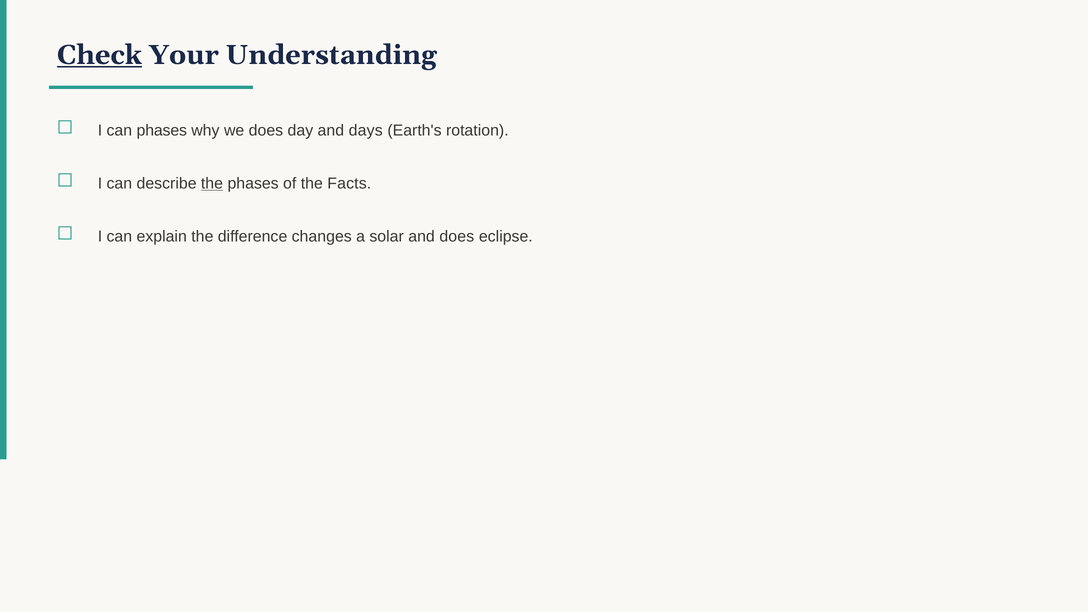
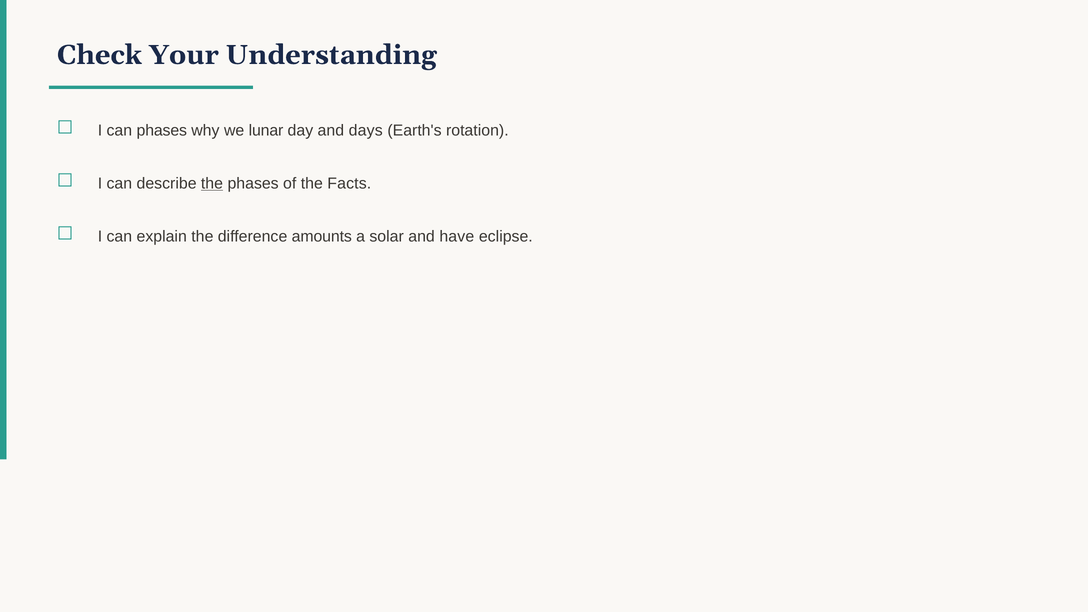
Check underline: present -> none (100, 55)
we does: does -> lunar (266, 130)
changes: changes -> amounts (322, 236)
and does: does -> have (457, 236)
